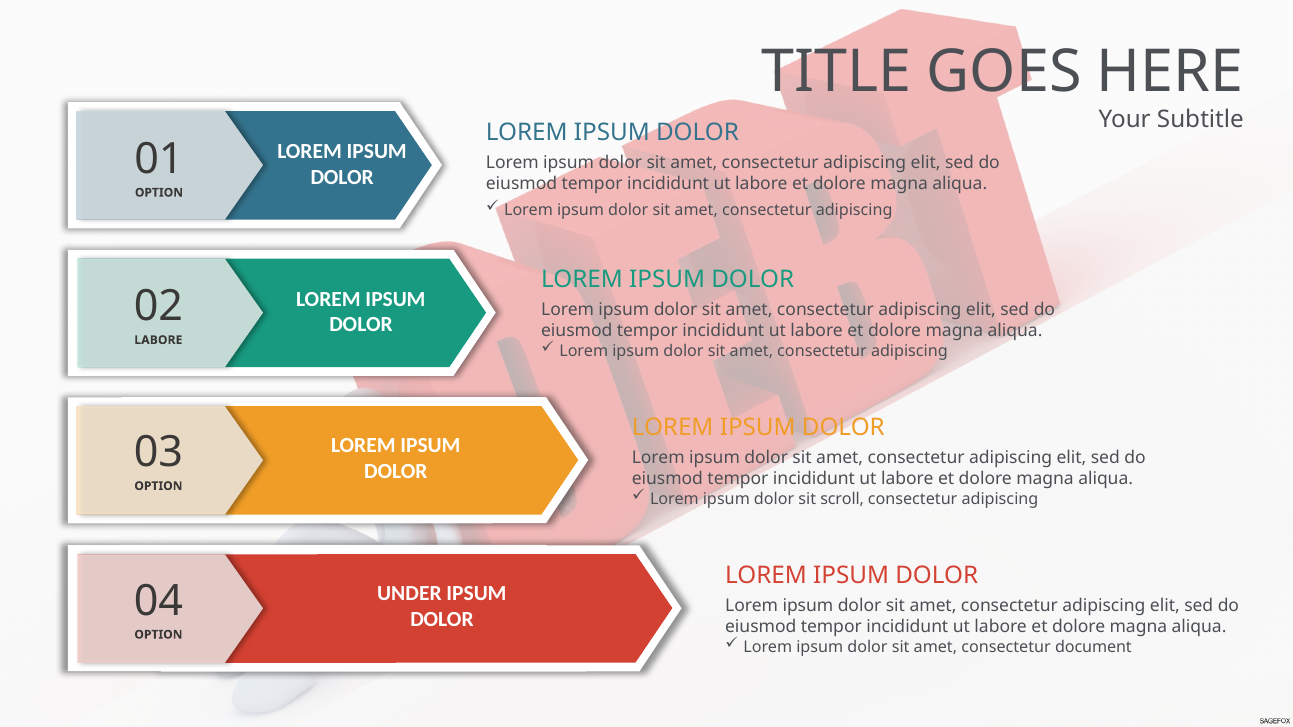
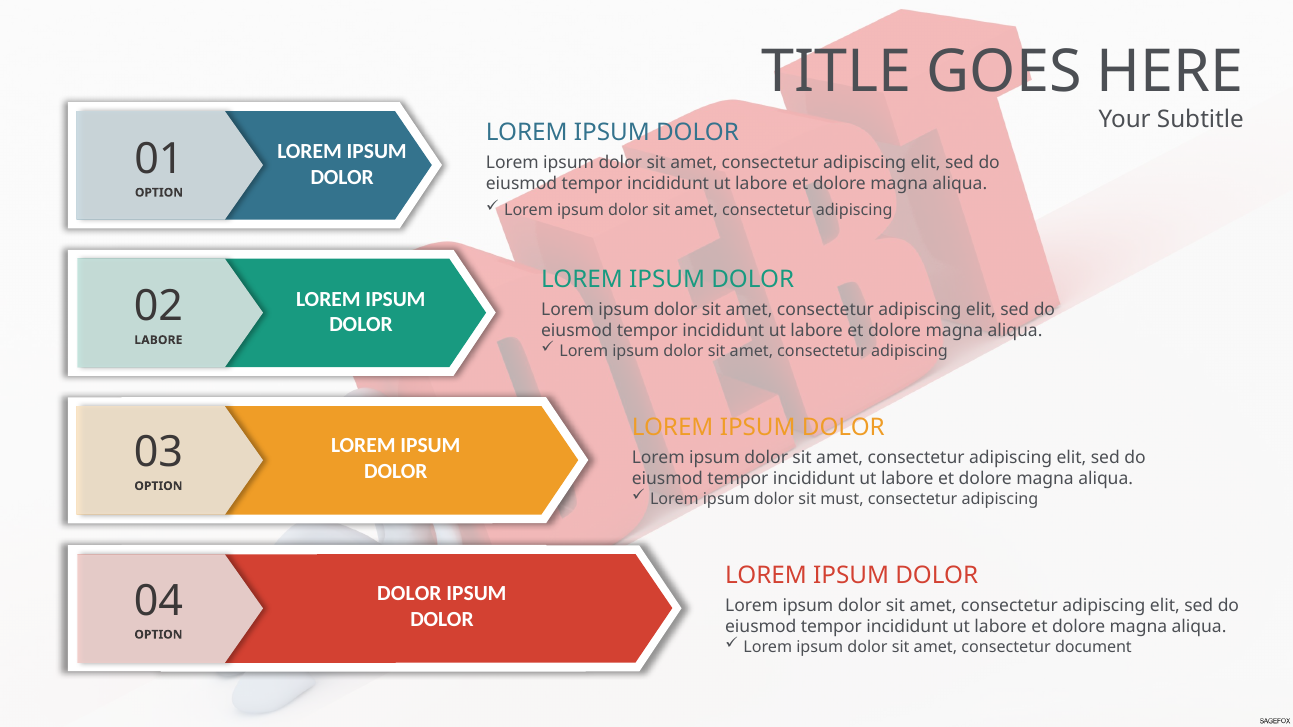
scroll: scroll -> must (842, 499)
UNDER: UNDER -> DOLOR (409, 594)
